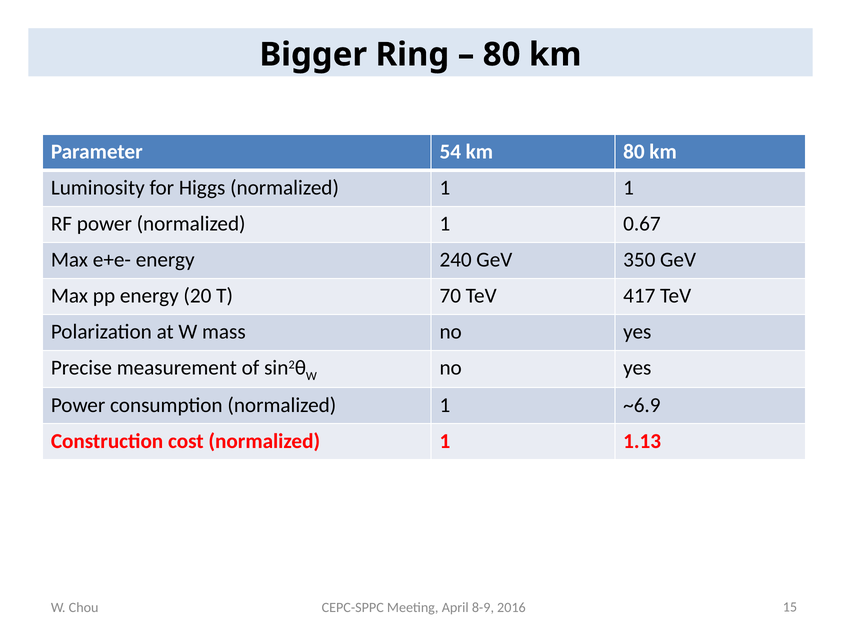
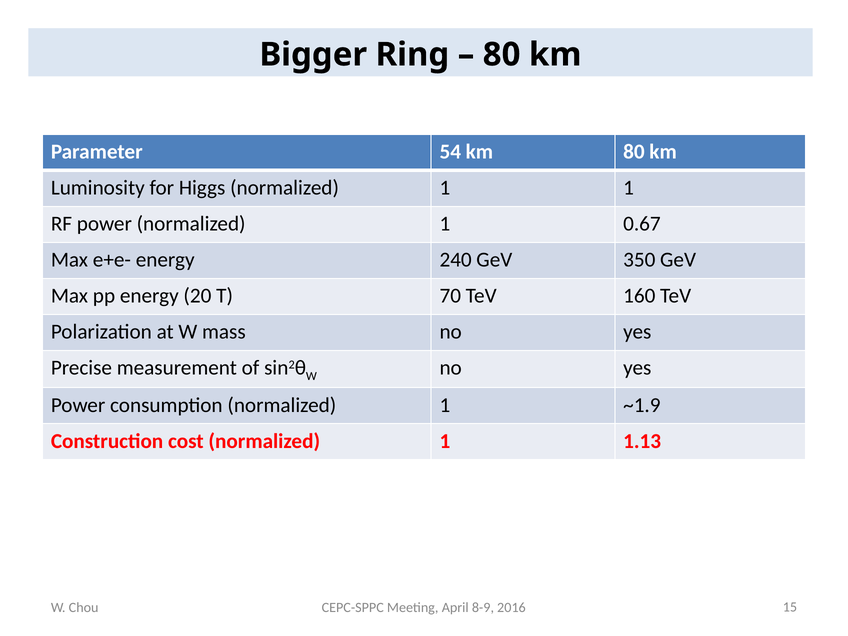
417: 417 -> 160 (639, 296)
~6.9: ~6.9 -> ~1.9 (642, 405)
